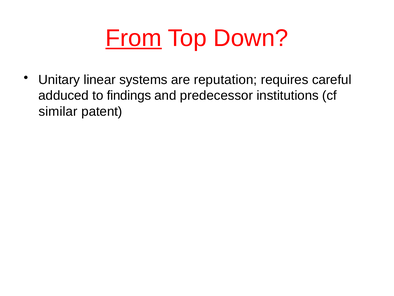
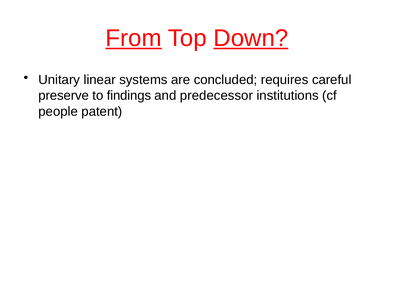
Down underline: none -> present (251, 38)
reputation: reputation -> concluded (226, 80)
adduced: adduced -> preserve (64, 95)
similar: similar -> people (58, 111)
